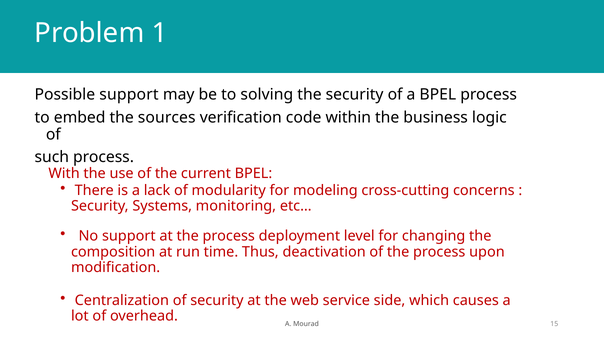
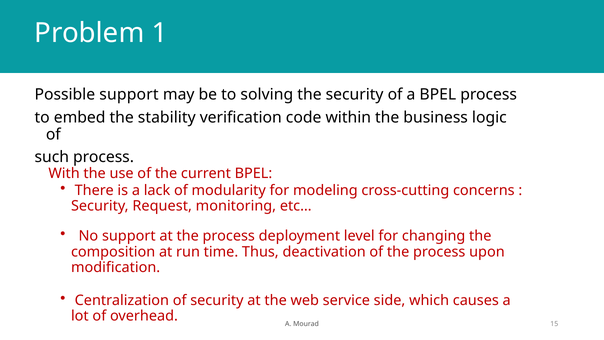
sources: sources -> stability (167, 117)
Systems: Systems -> Request (162, 206)
